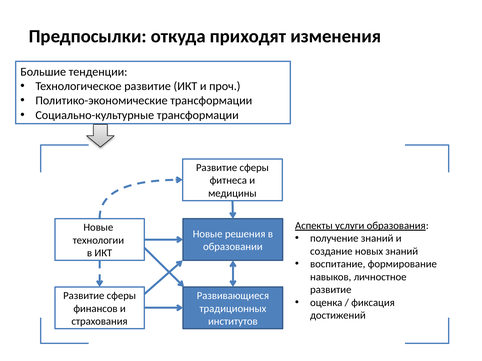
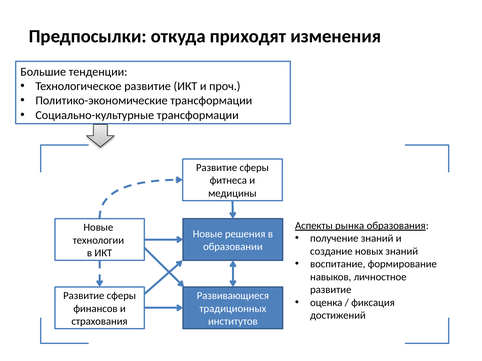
услуги: услуги -> рынка (350, 226)
